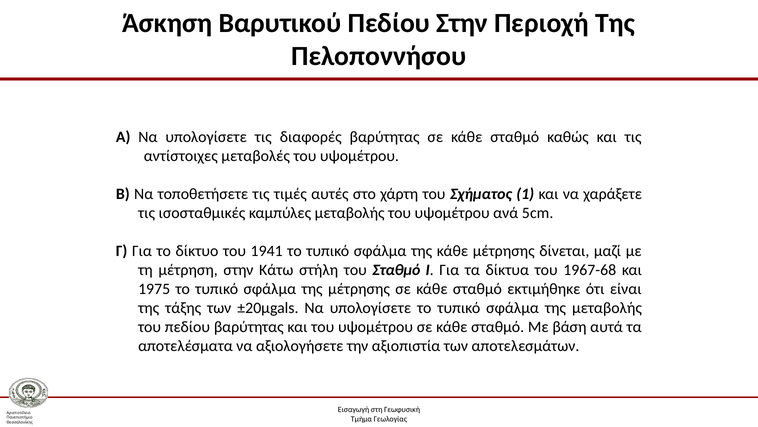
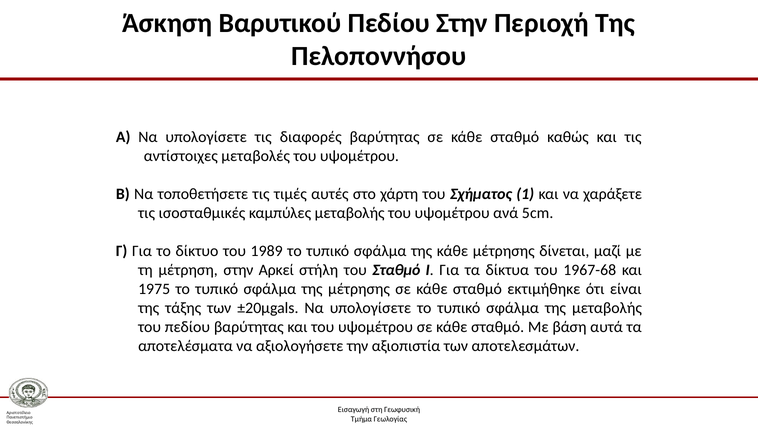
1941: 1941 -> 1989 (267, 251)
Κάτω: Κάτω -> Αρκεί (276, 270)
